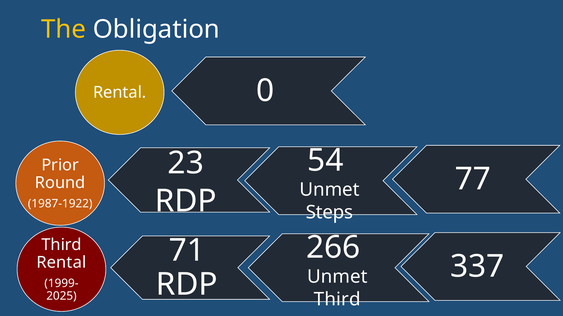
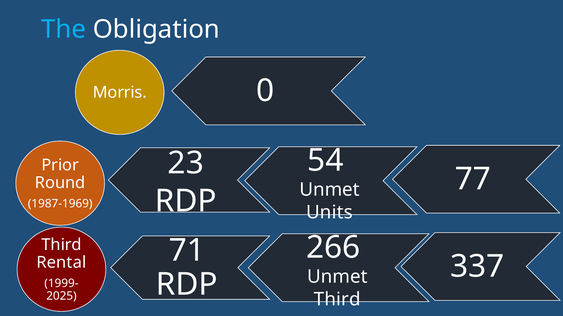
The colour: yellow -> light blue (64, 29)
Rental: Rental -> Morris (120, 92)
1987-1922: 1987-1922 -> 1987-1969 (60, 204)
Steps: Steps -> Units (329, 213)
